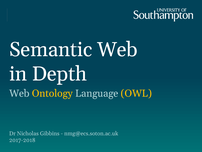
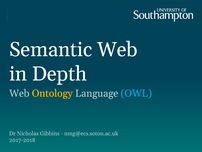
OWL colour: yellow -> light blue (136, 93)
